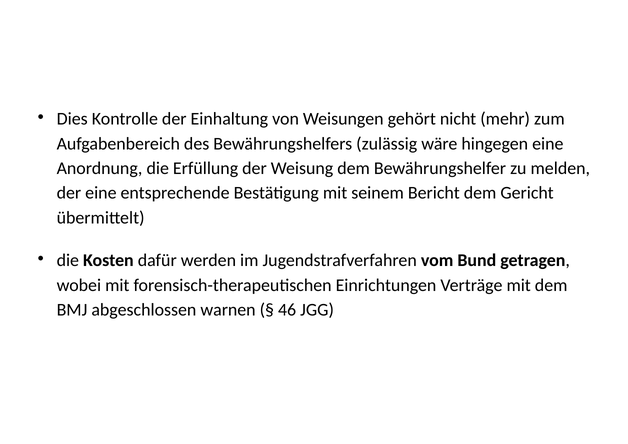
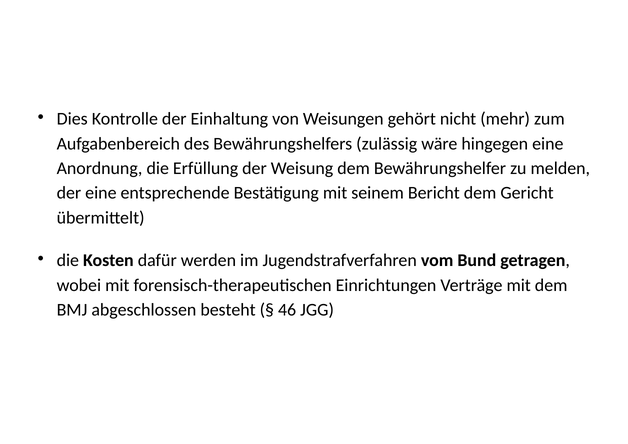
warnen: warnen -> besteht (228, 310)
